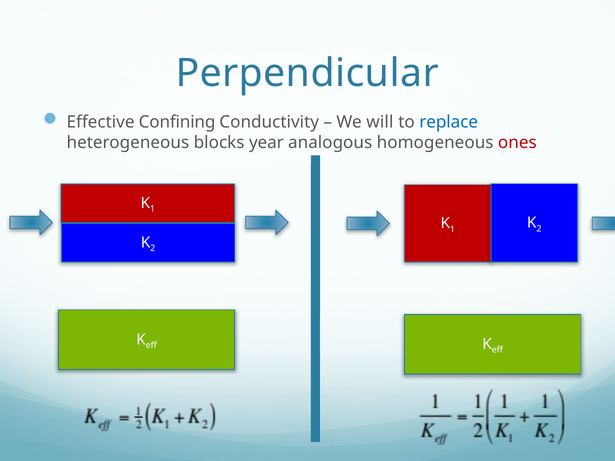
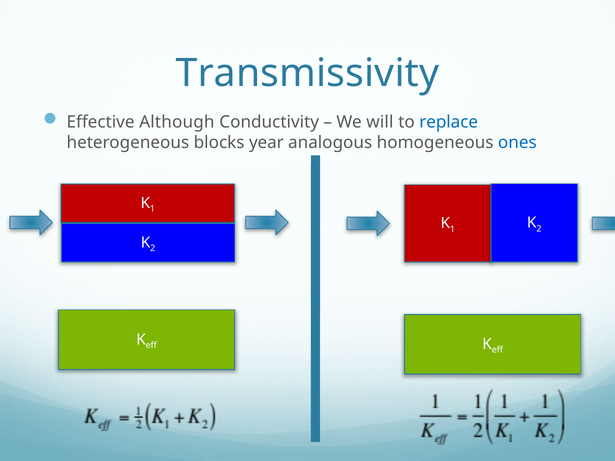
Perpendicular: Perpendicular -> Transmissivity (307, 73)
Confining: Confining -> Although (177, 122)
ones colour: red -> blue (517, 143)
